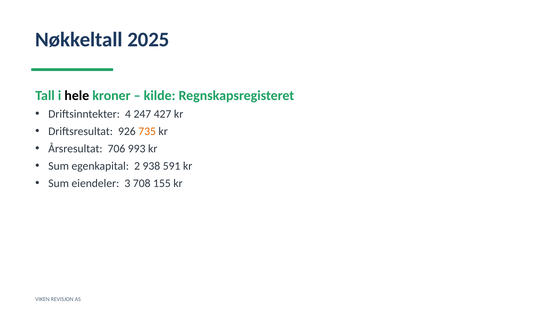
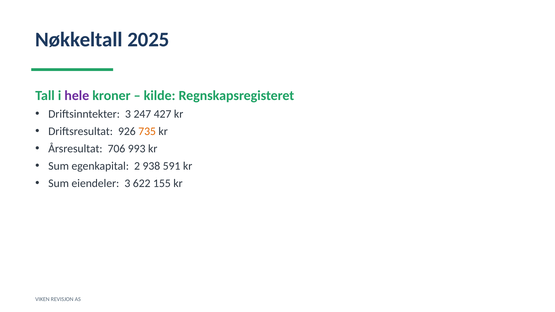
hele colour: black -> purple (77, 96)
Driftsinntekter 4: 4 -> 3 (128, 114)
708: 708 -> 622 (142, 184)
